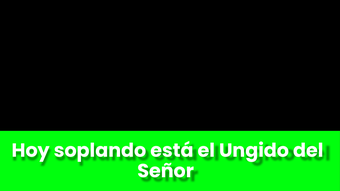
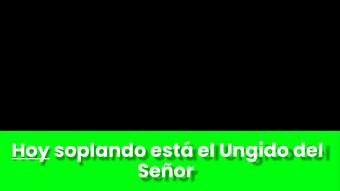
Hoy underline: none -> present (31, 151)
